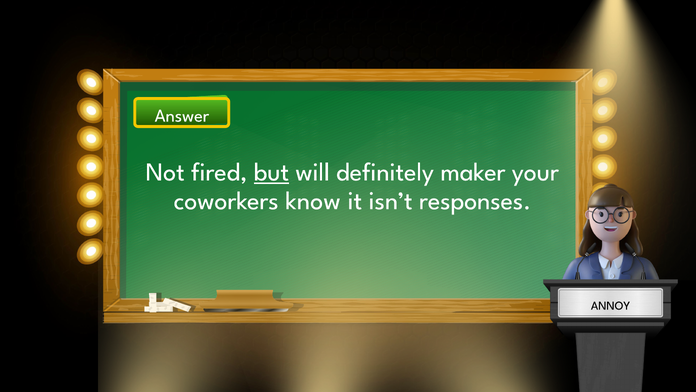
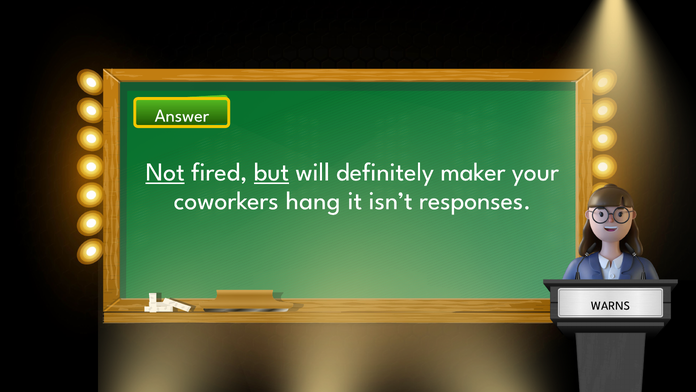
Not underline: none -> present (165, 172)
know: know -> hang (313, 200)
ANNOY: ANNOY -> WARNS (610, 305)
